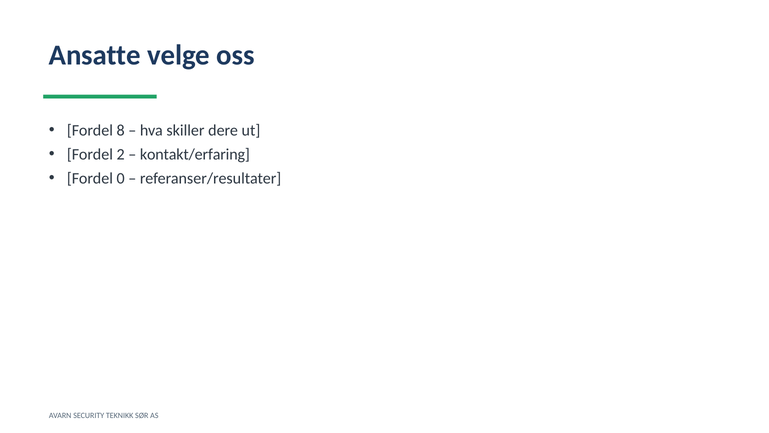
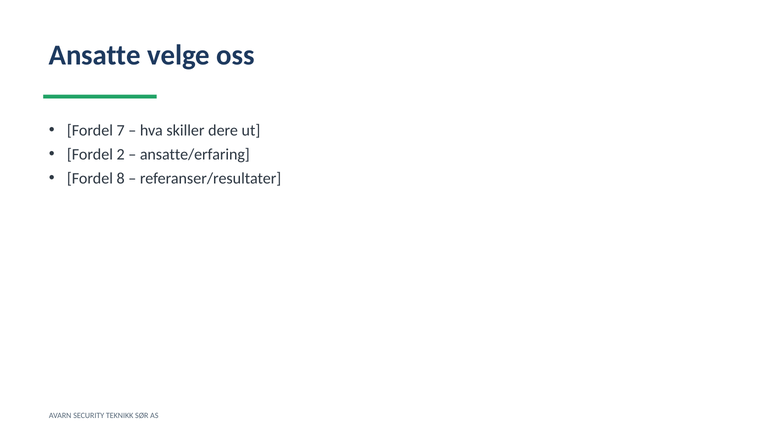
8: 8 -> 7 (121, 130)
kontakt/erfaring: kontakt/erfaring -> ansatte/erfaring (195, 154)
0: 0 -> 8 (121, 178)
